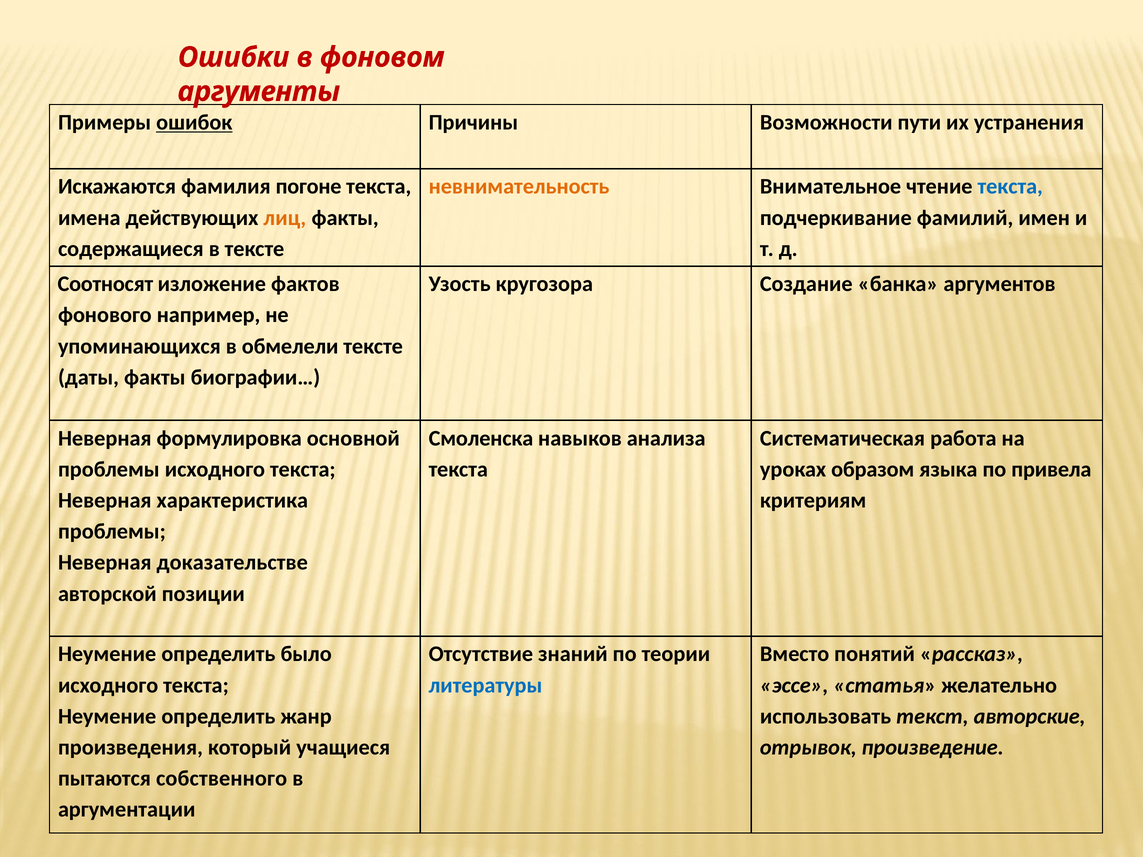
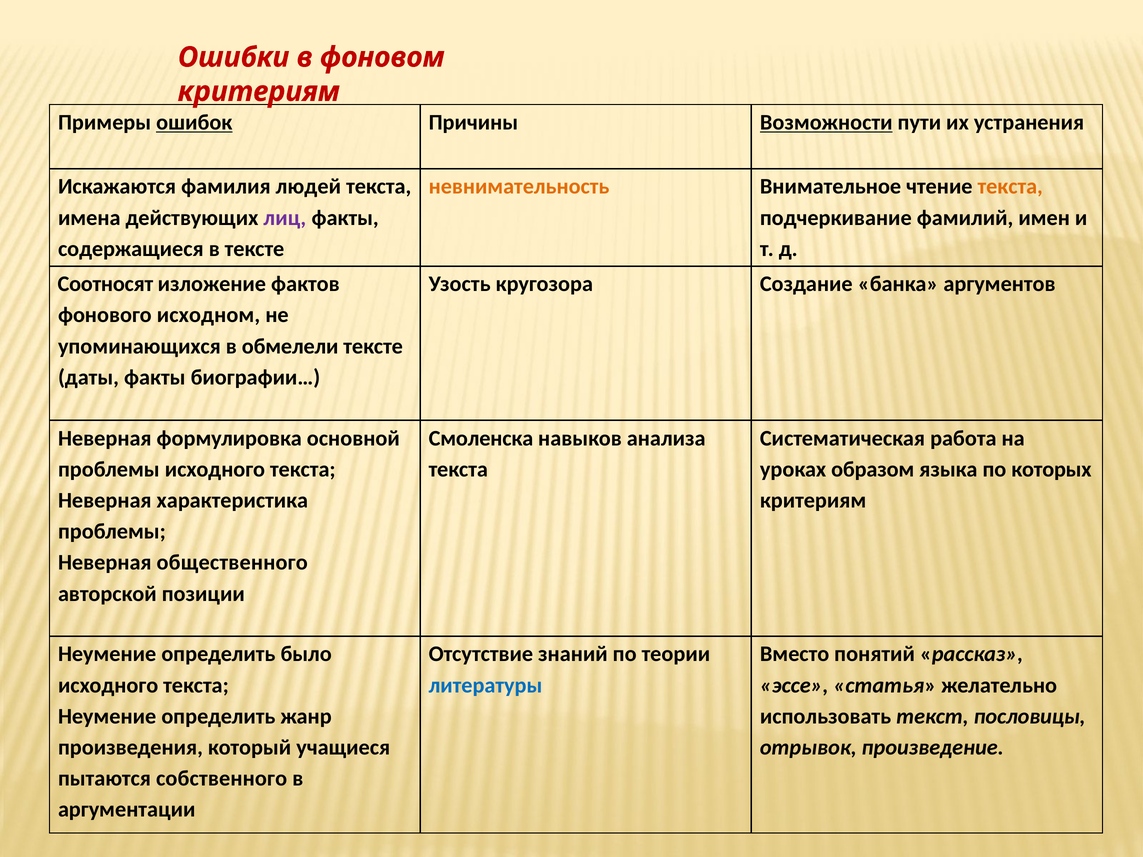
аргументы: аргументы -> критериям (259, 92)
Возможности underline: none -> present (826, 122)
погоне: погоне -> людей (308, 187)
текста colour: blue -> orange (1010, 187)
лиц colour: orange -> purple (285, 218)
например: например -> исходном (208, 315)
привела: привела -> которых (1051, 469)
доказательстве: доказательстве -> общественного (232, 563)
авторские: авторские -> пословицы (1030, 717)
